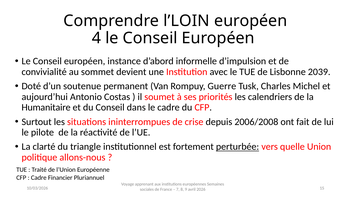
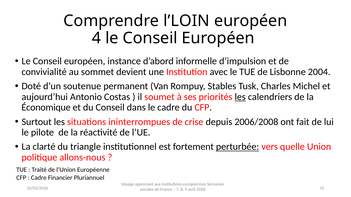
2039: 2039 -> 2004 (319, 72)
Guerre: Guerre -> Stables (222, 86)
les underline: none -> present (240, 97)
Humanitaire: Humanitaire -> Économique (46, 108)
